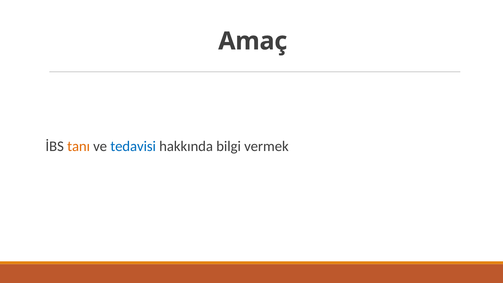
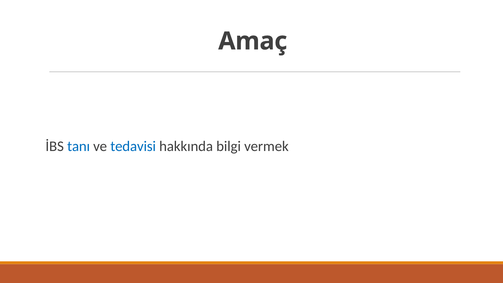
tanı colour: orange -> blue (79, 146)
